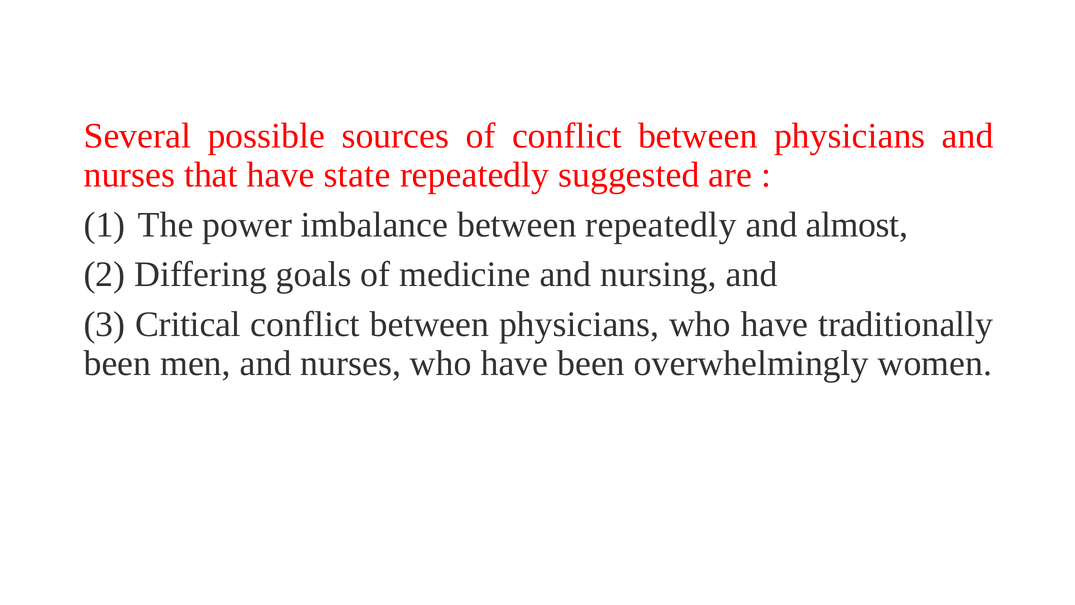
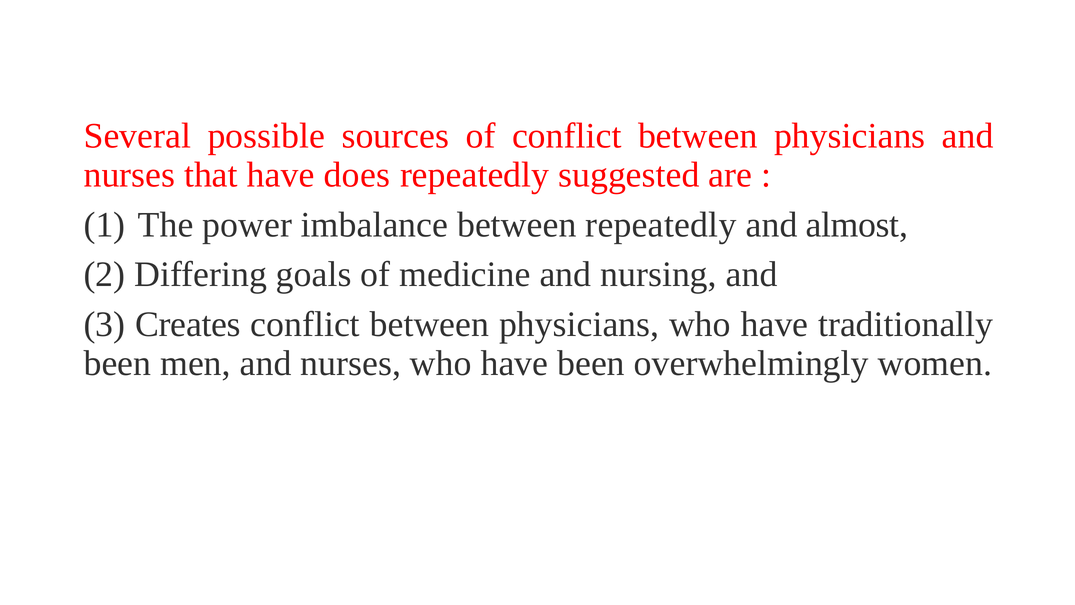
state: state -> does (357, 175)
Critical: Critical -> Creates (188, 324)
